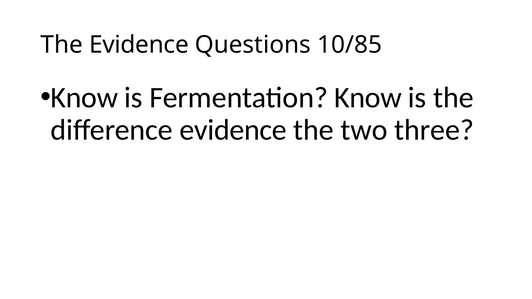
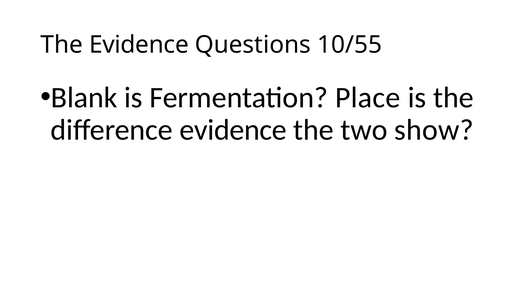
10/85: 10/85 -> 10/55 (350, 45)
Know: Know -> Blank (84, 98)
Fermentation Know: Know -> Place (368, 98)
three: three -> show (434, 130)
